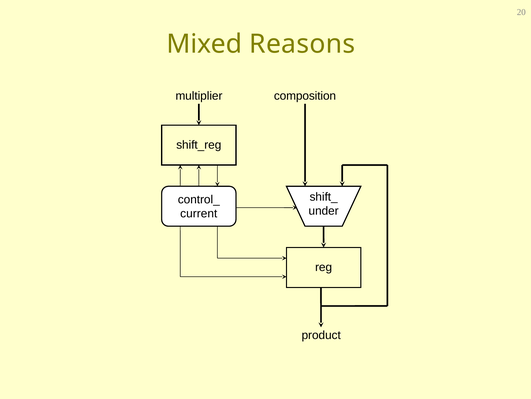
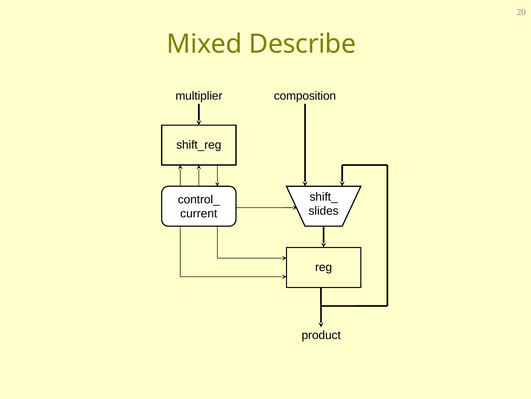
Reasons: Reasons -> Describe (302, 44)
under: under -> slides (324, 211)
